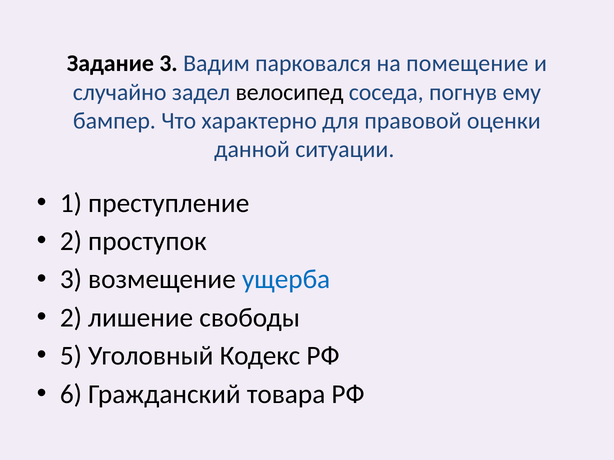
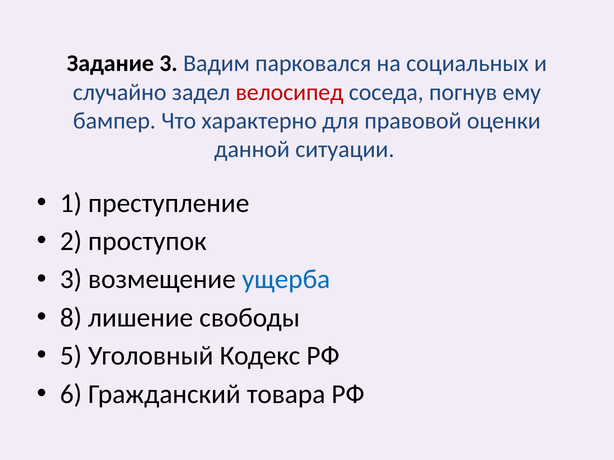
помещение: помещение -> социальных (467, 64)
велосипед colour: black -> red (289, 92)
2: 2 -> 8 (71, 318)
